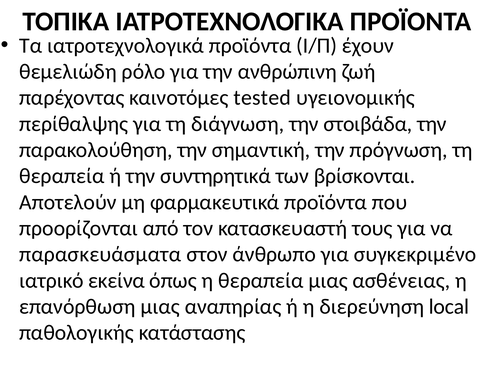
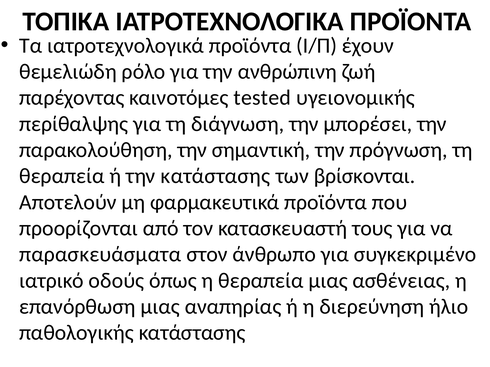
στοιβάδα: στοιβάδα -> μπορέσει (368, 124)
την συντηρητικά: συντηρητικά -> κατάστασης (215, 176)
εκείνα: εκείνα -> οδούς (116, 281)
local: local -> ήλιο (449, 307)
